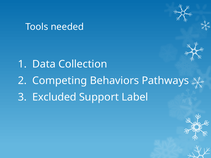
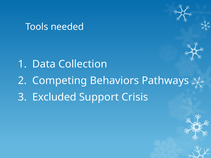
Label: Label -> Crisis (135, 97)
